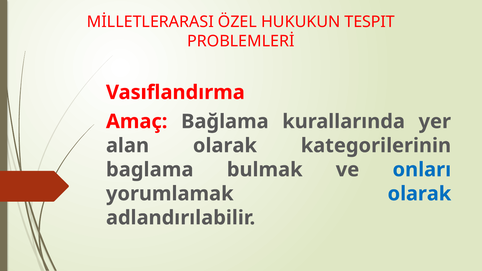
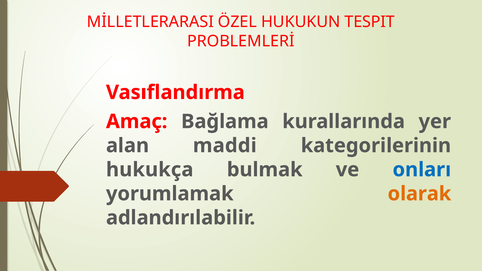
alan olarak: olarak -> maddi (225, 146)
baglama: baglama -> hukukça (150, 170)
olarak colour: blue -> orange (419, 194)
